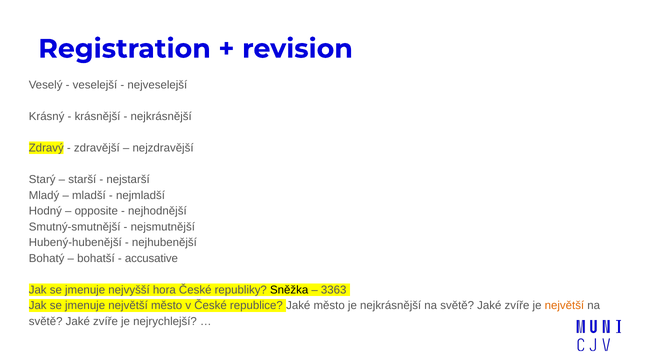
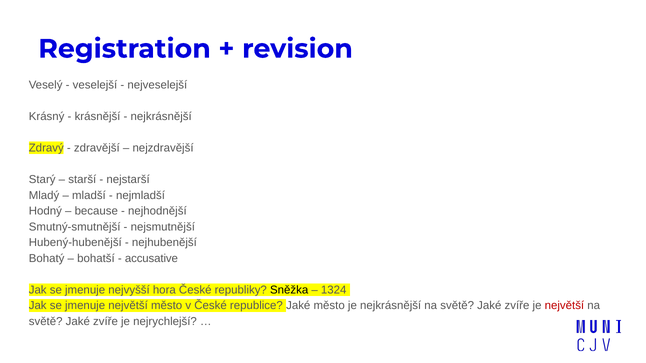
opposite: opposite -> because (96, 211)
3363: 3363 -> 1324 (334, 290)
největší colour: orange -> red (564, 306)
